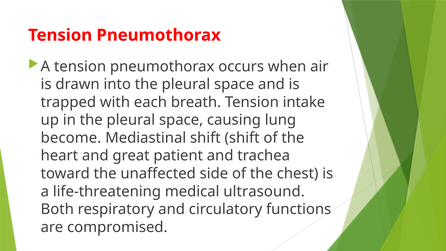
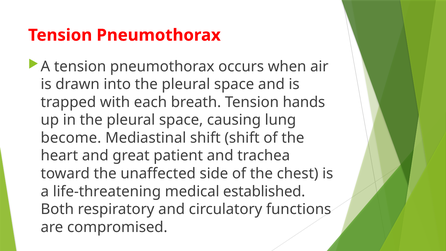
intake: intake -> hands (304, 102)
ultrasound: ultrasound -> established (264, 191)
